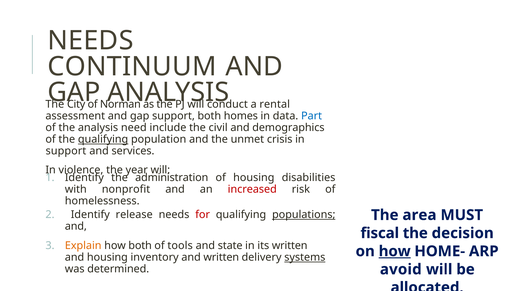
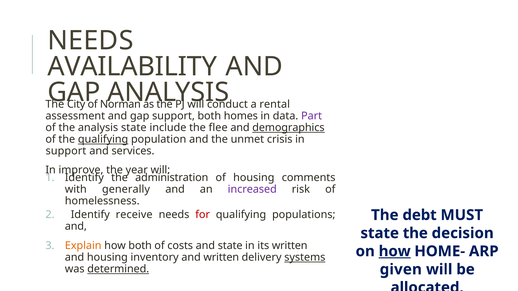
CONTINUUM: CONTINUUM -> AVAILABILITY (132, 67)
Part colour: blue -> purple (312, 116)
analysis need: need -> state (134, 128)
civil: civil -> flee (218, 128)
demographics underline: none -> present (288, 128)
violence: violence -> improve (81, 170)
disabilities: disabilities -> comments (309, 178)
nonprofit: nonprofit -> generally (126, 190)
increased colour: red -> purple (252, 190)
release: release -> receive (134, 215)
populations underline: present -> none (304, 215)
area: area -> debt (420, 215)
fiscal: fiscal -> state (380, 233)
tools: tools -> costs (180, 246)
determined underline: none -> present (118, 269)
avoid: avoid -> given (401, 270)
